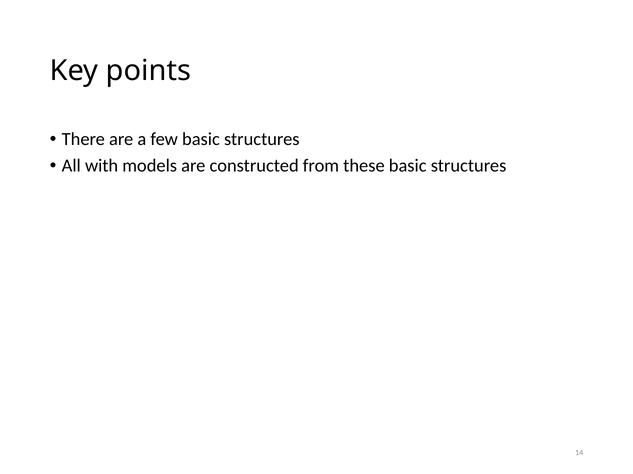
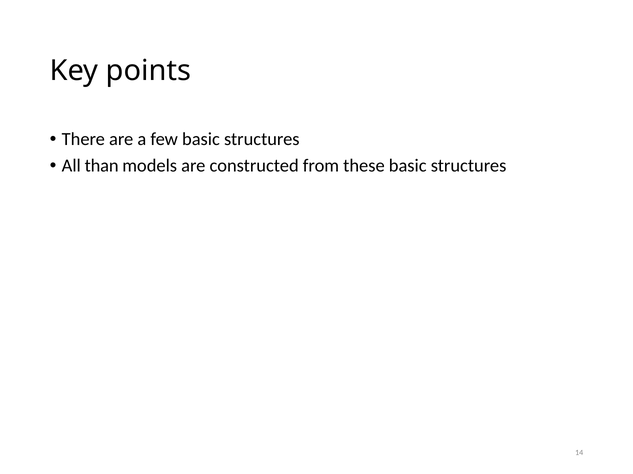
with: with -> than (102, 166)
